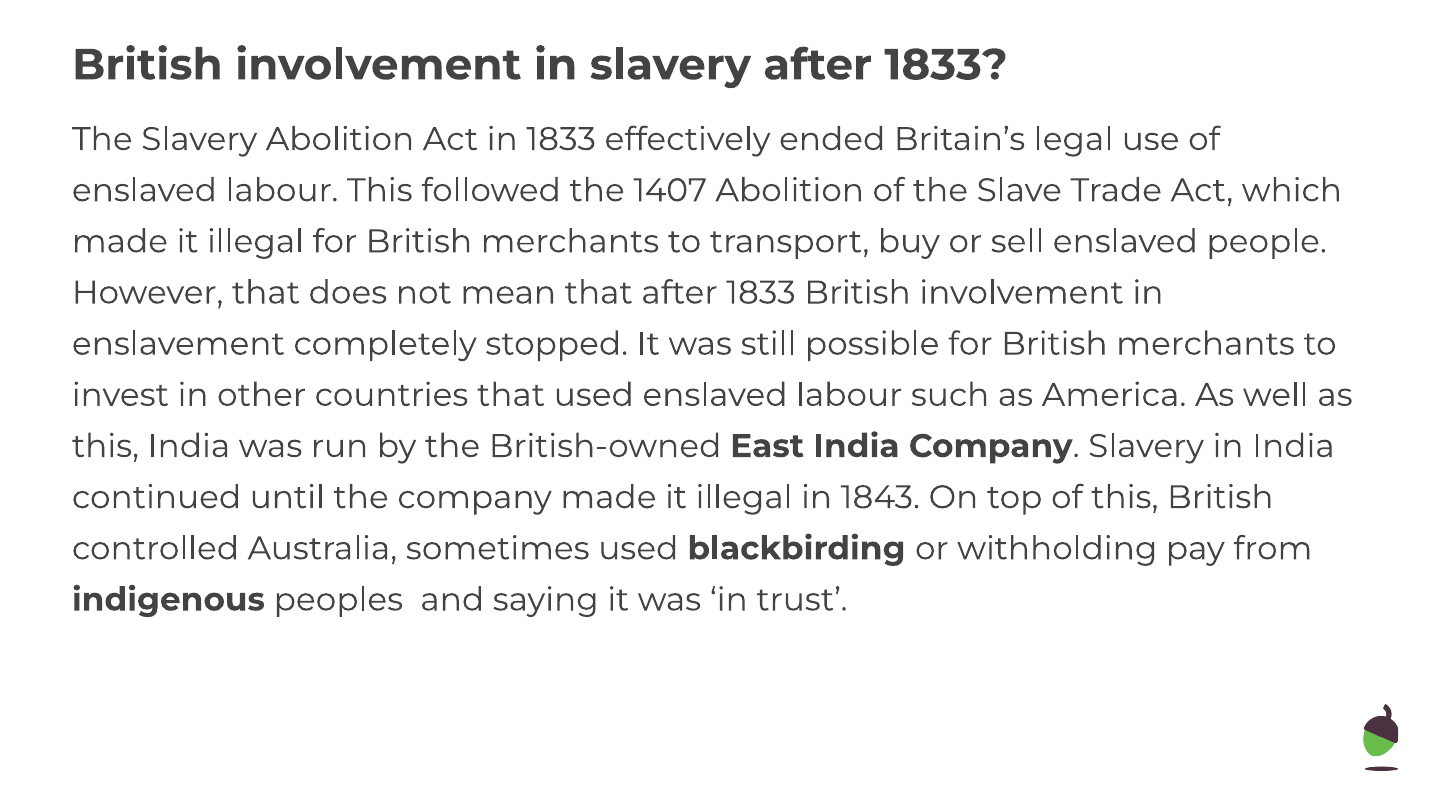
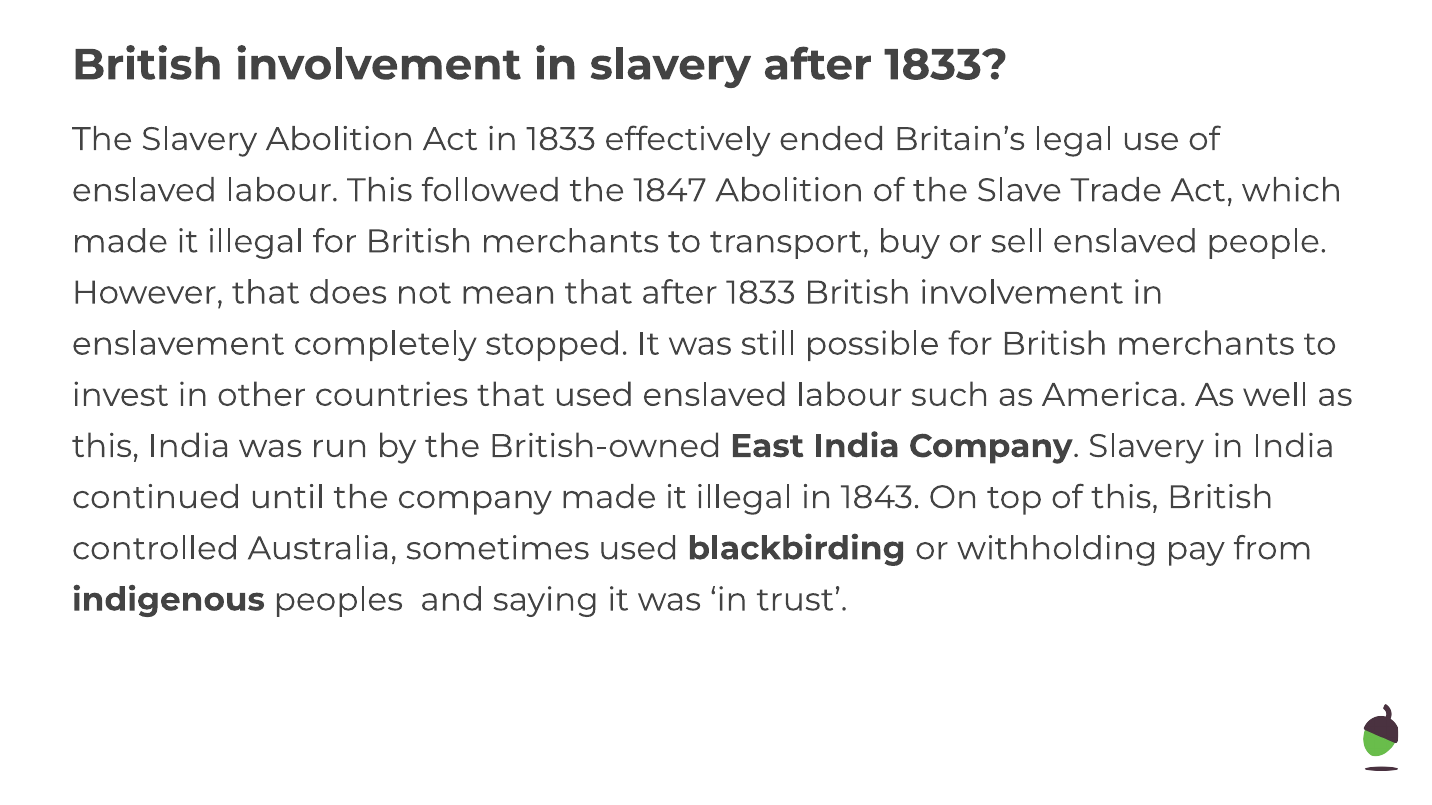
1407: 1407 -> 1847 (670, 191)
